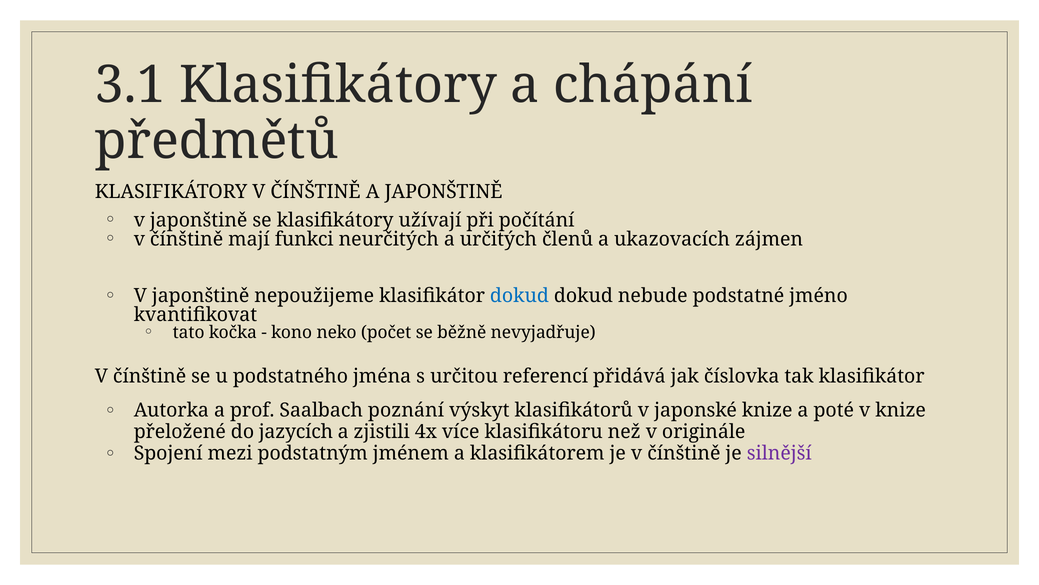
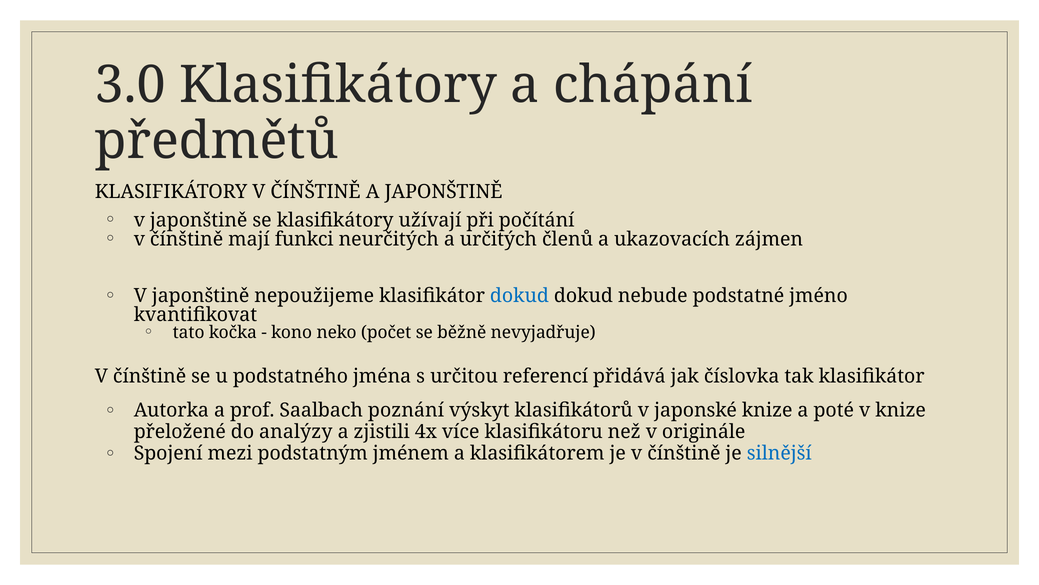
3.1: 3.1 -> 3.0 (130, 85)
jazycích: jazycích -> analýzy (296, 432)
silnější colour: purple -> blue (779, 453)
